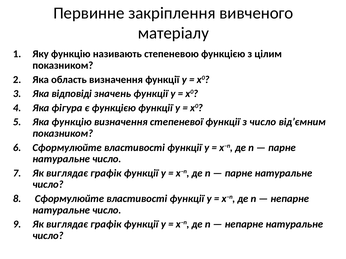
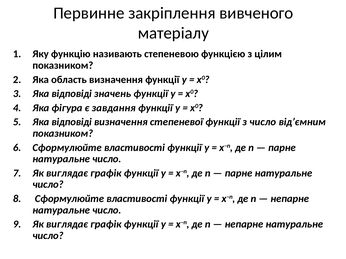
є функцією: функцією -> завдання (114, 108)
функцію: функцію -> відповіді (72, 122)
